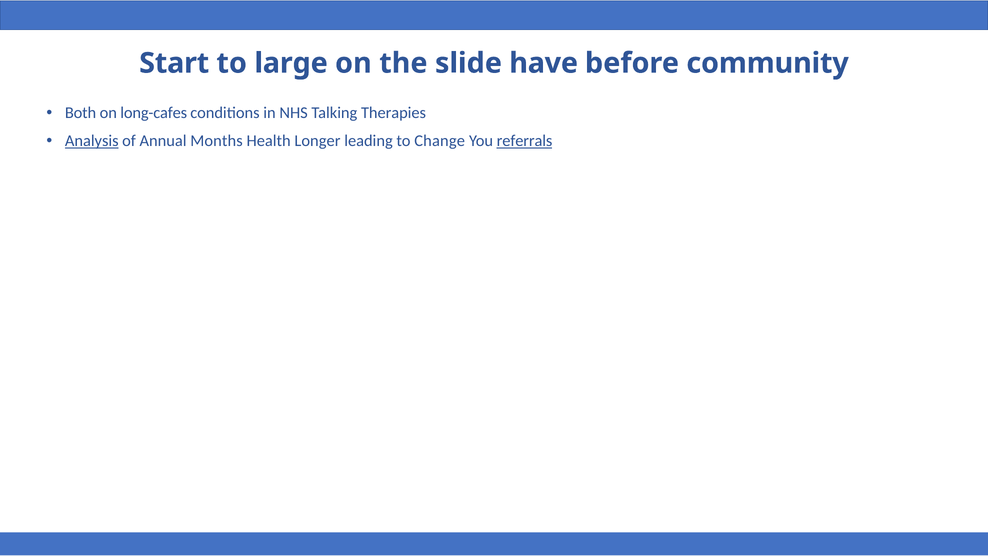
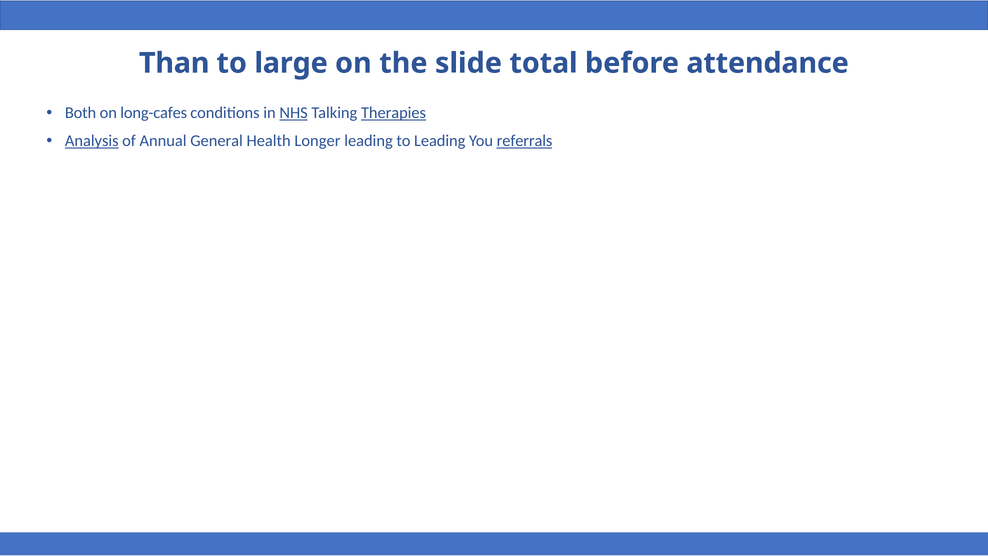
Start: Start -> Than (174, 63)
have: have -> total (544, 63)
community: community -> attendance (768, 63)
NHS underline: none -> present (294, 113)
Therapies underline: none -> present (394, 113)
Months: Months -> General (217, 141)
to Change: Change -> Leading (440, 141)
